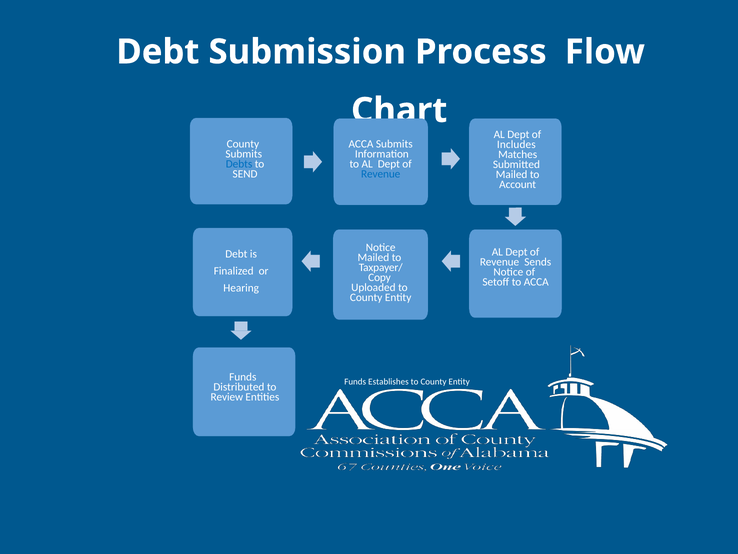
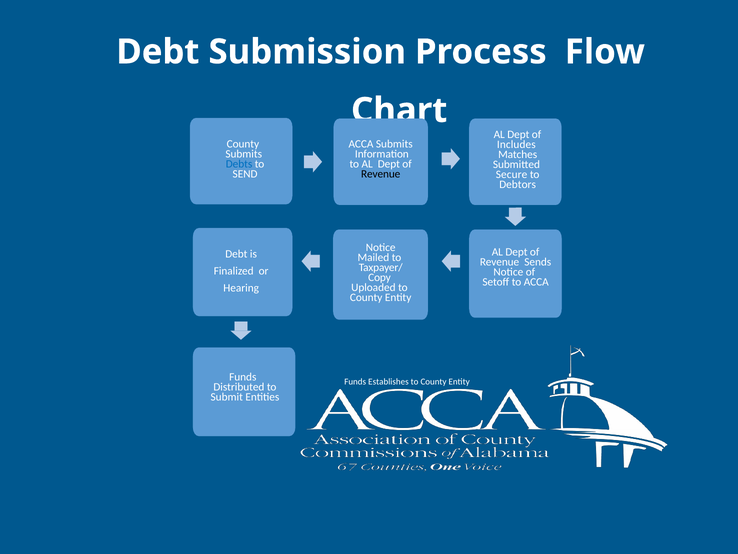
Revenue colour: blue -> black (381, 174)
Mailed: Mailed -> Secure (512, 175)
Account: Account -> Debtors (518, 185)
Review: Review -> Submit (227, 397)
